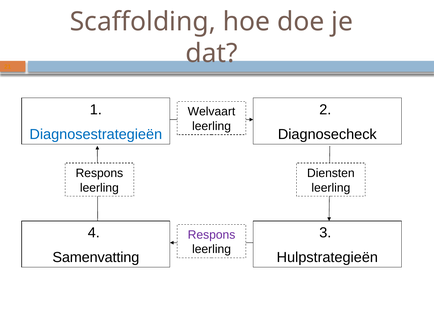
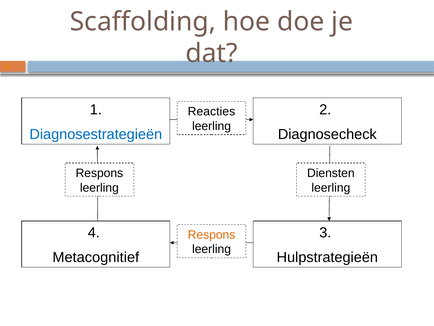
Welvaart: Welvaart -> Reacties (211, 111)
Respons colour: purple -> orange (212, 234)
Samenvatting: Samenvatting -> Metacognitief (96, 257)
